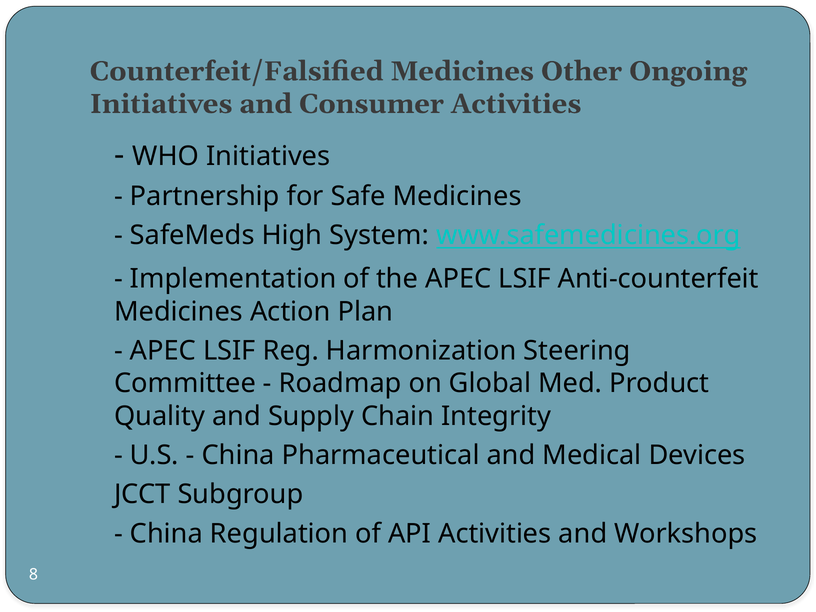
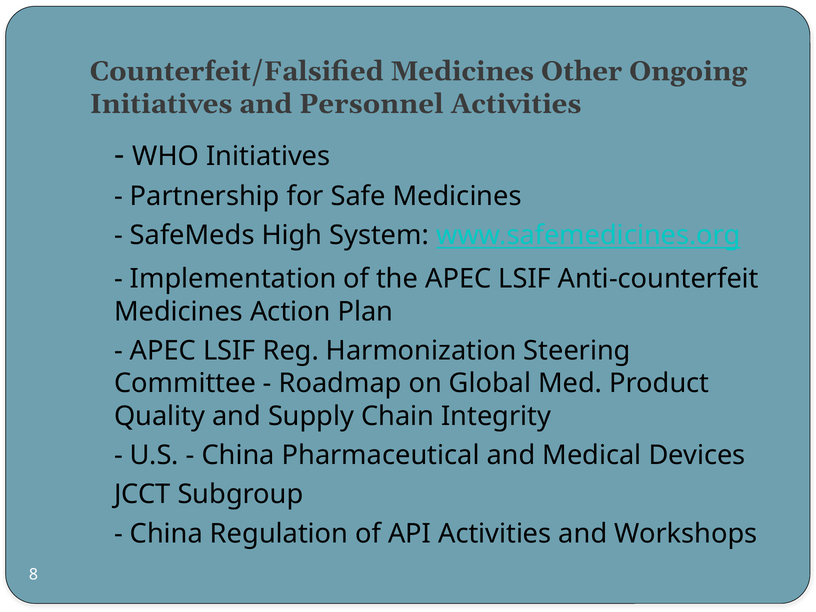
Consumer: Consumer -> Personnel (371, 104)
